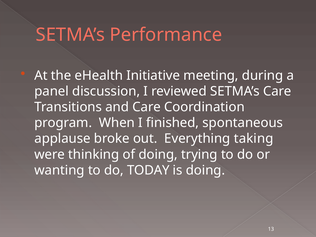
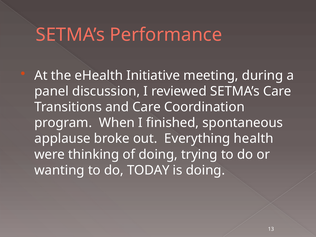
taking: taking -> health (254, 139)
